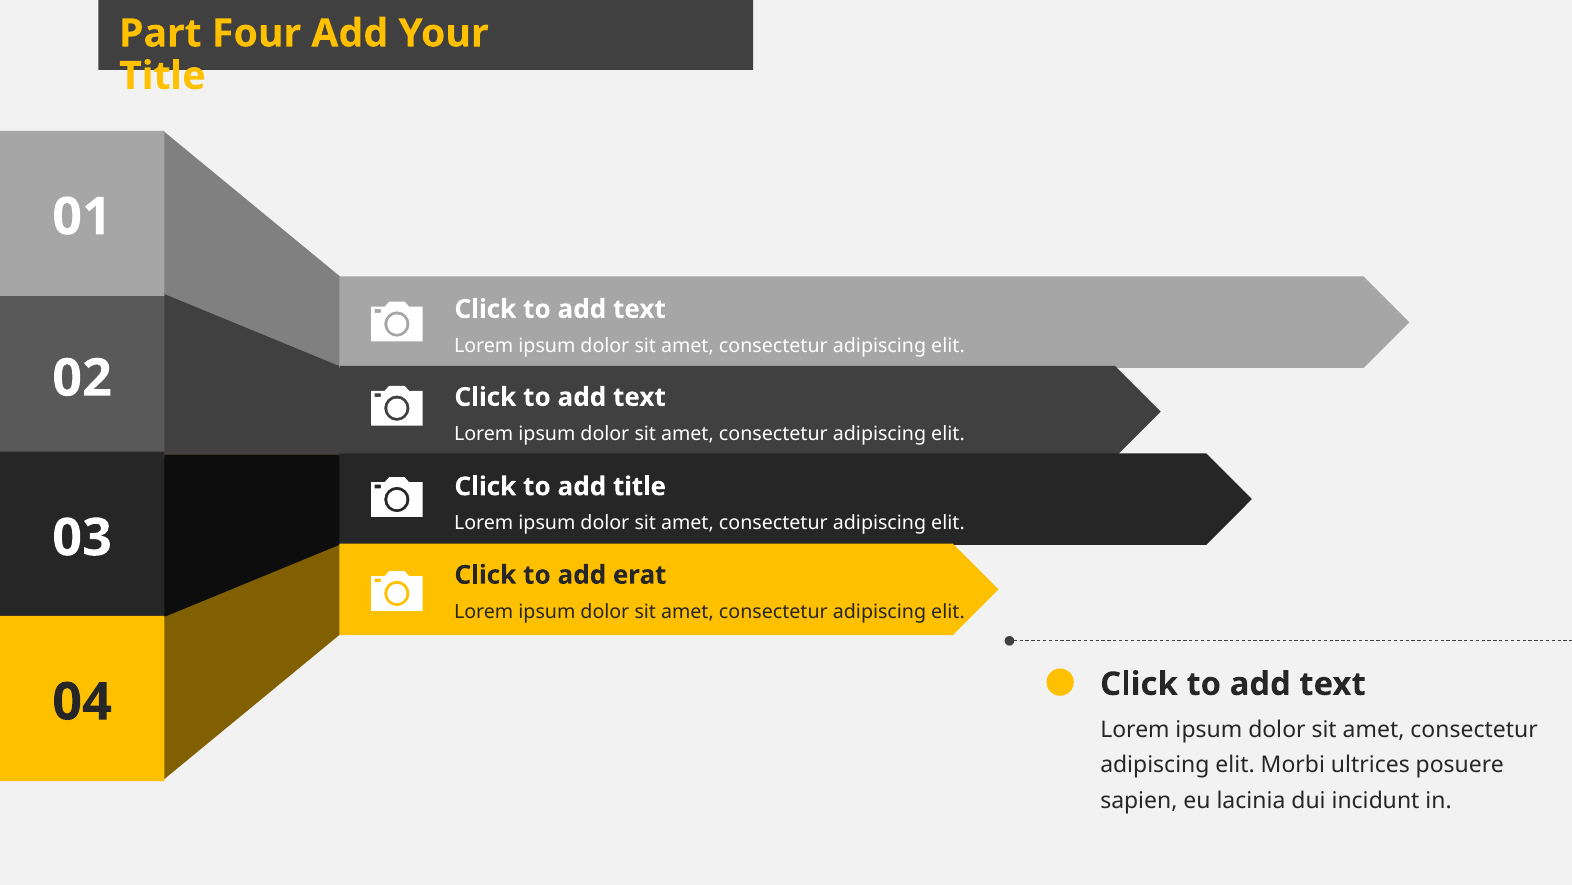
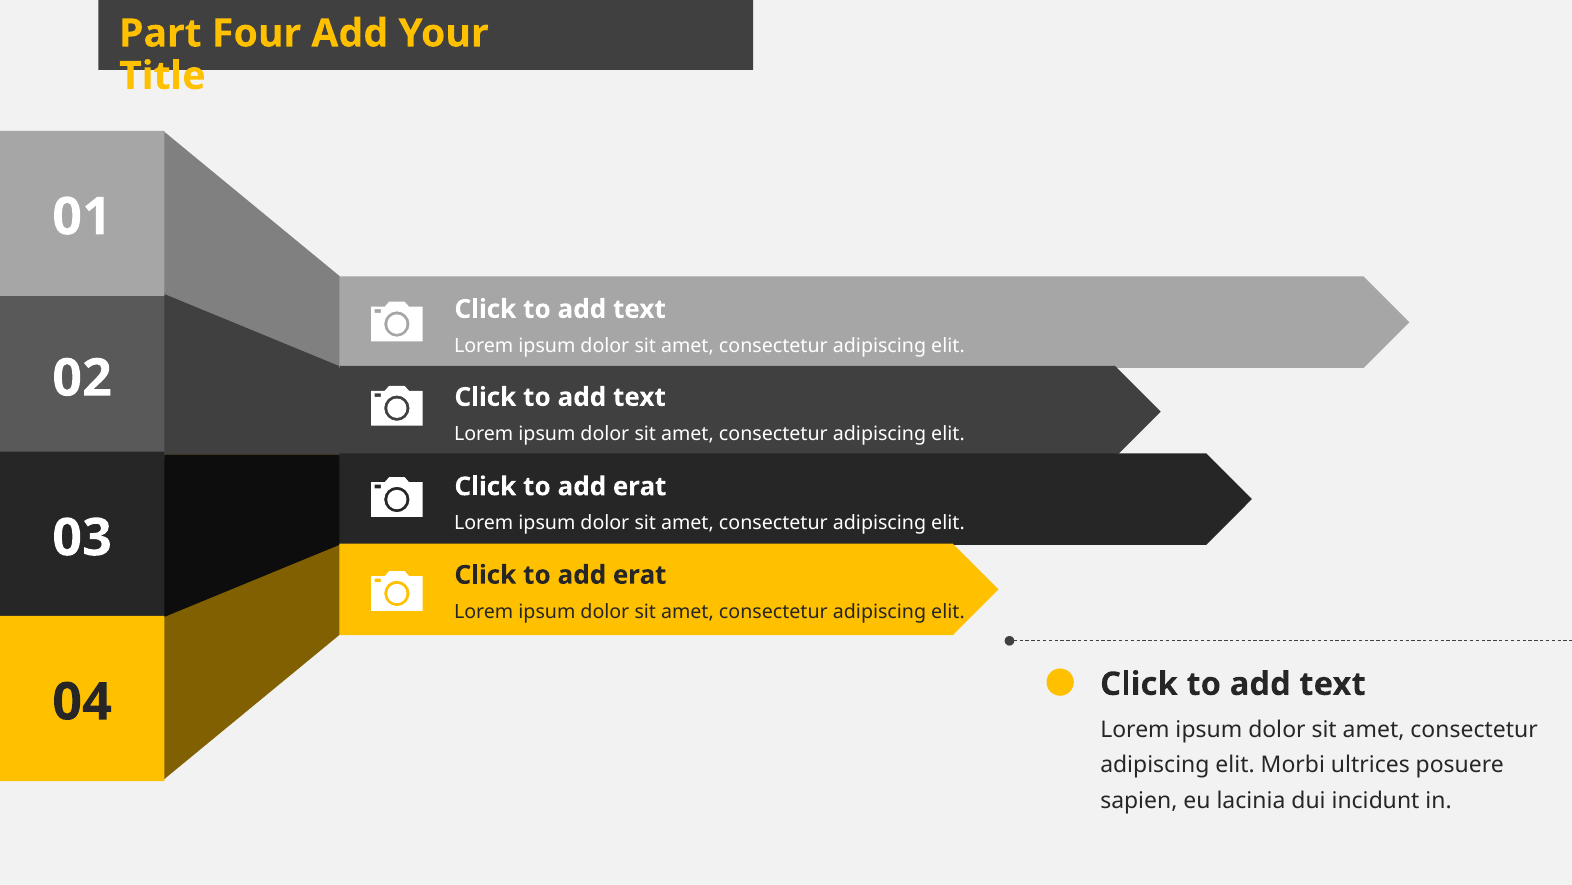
title: title -> erat (640, 486)
